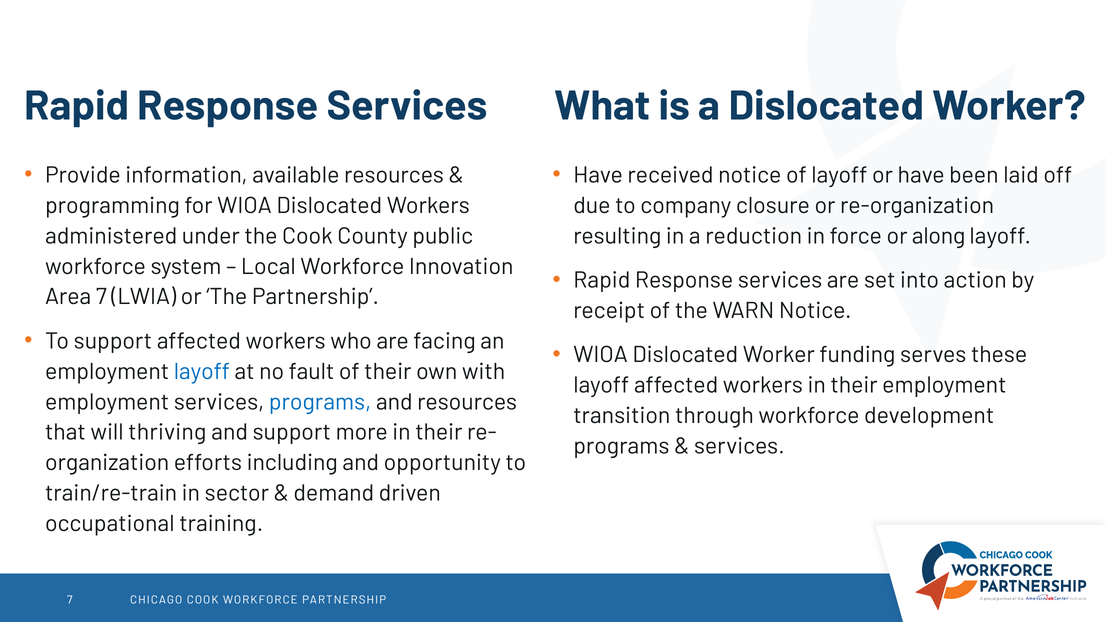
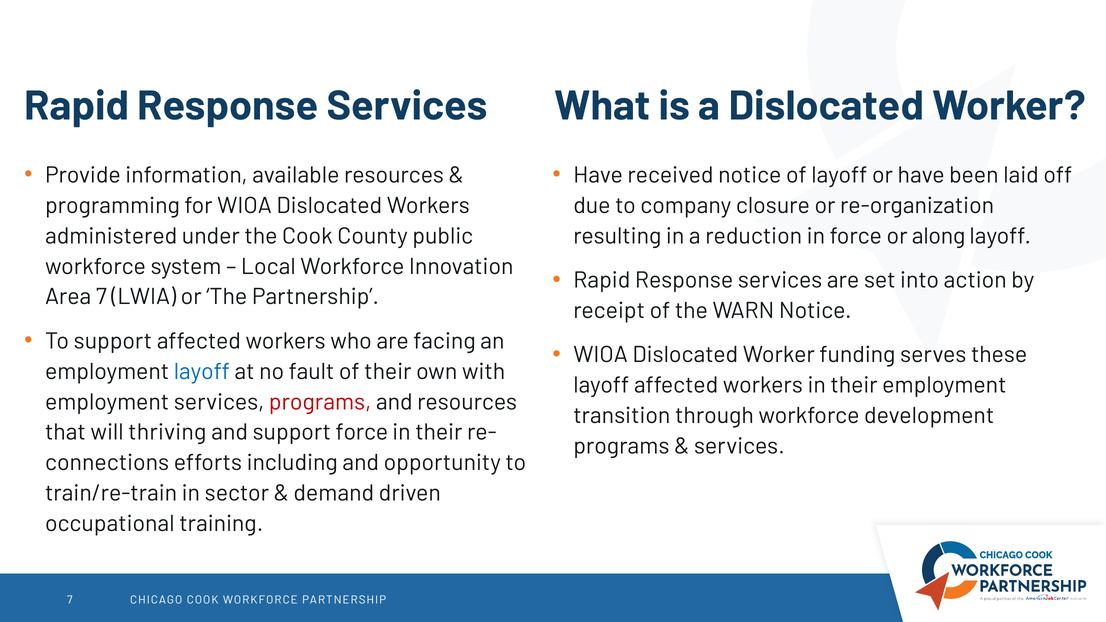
programs colour: blue -> red (320, 402)
support more: more -> force (362, 432)
organization: organization -> connections (107, 463)
